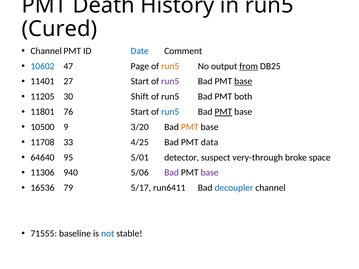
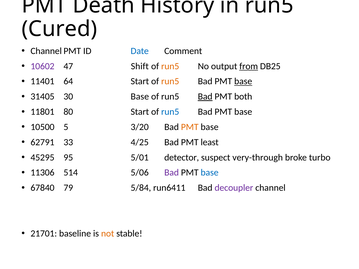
10602 colour: blue -> purple (42, 66)
Page: Page -> Shift (140, 66)
27: 27 -> 64 (68, 81)
run5 colour: purple -> orange (170, 81)
11205: 11205 -> 31405 (42, 97)
30 Shift: Shift -> Base (140, 97)
Bad underline: none -> present (205, 97)
76: 76 -> 80 (68, 112)
PMT underline: present -> none (223, 112)
9: 9 -> 5 (66, 127)
11708: 11708 -> 62791 (42, 142)
data: data -> least (210, 142)
64640: 64640 -> 45295 (42, 158)
space: space -> turbo (320, 158)
940: 940 -> 514 (71, 173)
base colour: purple -> blue (210, 173)
16536: 16536 -> 67840 (42, 188)
5/17: 5/17 -> 5/84 (141, 188)
decoupler colour: blue -> purple (234, 188)
71555: 71555 -> 21701 (44, 234)
not colour: blue -> orange (108, 234)
